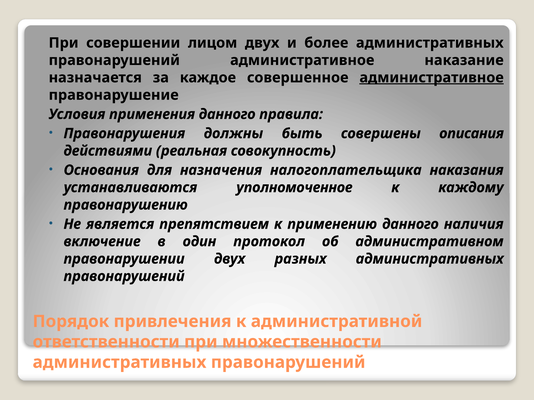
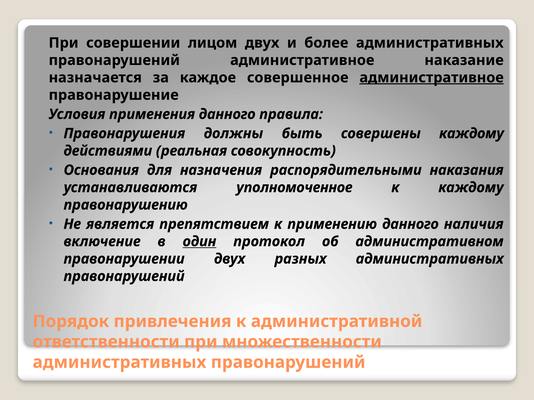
совершены описания: описания -> каждому (472, 134)
налогоплательщика: налогоплательщика -> распорядительными (346, 170)
один underline: none -> present (199, 242)
